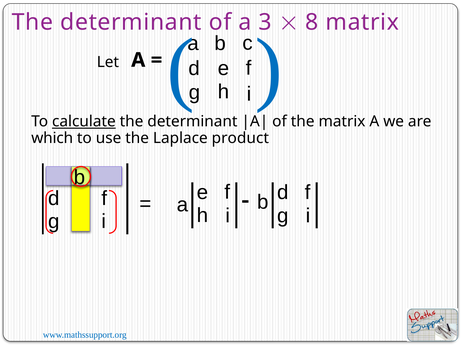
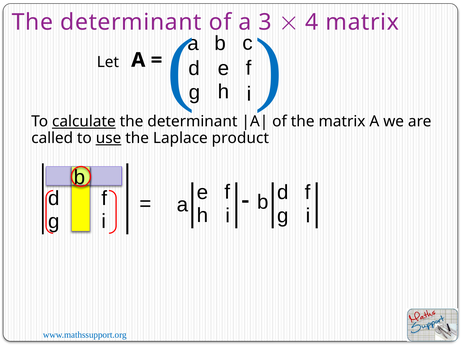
8: 8 -> 4 (312, 22)
which: which -> called (52, 138)
use underline: none -> present (109, 138)
